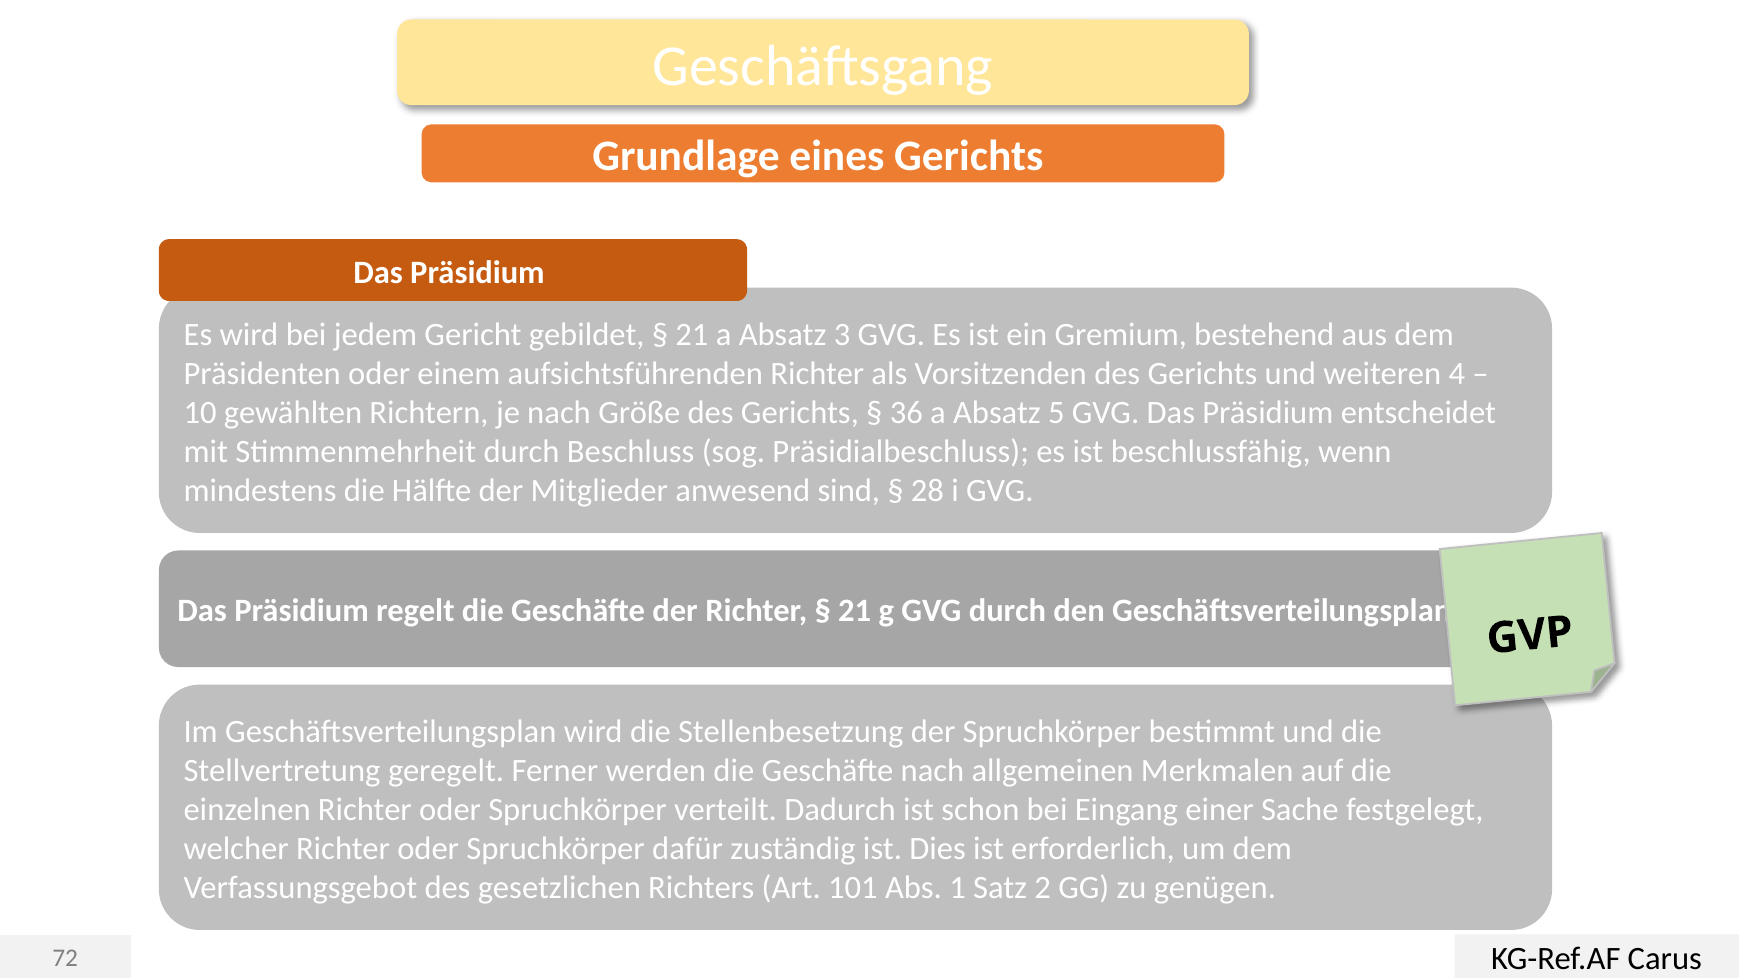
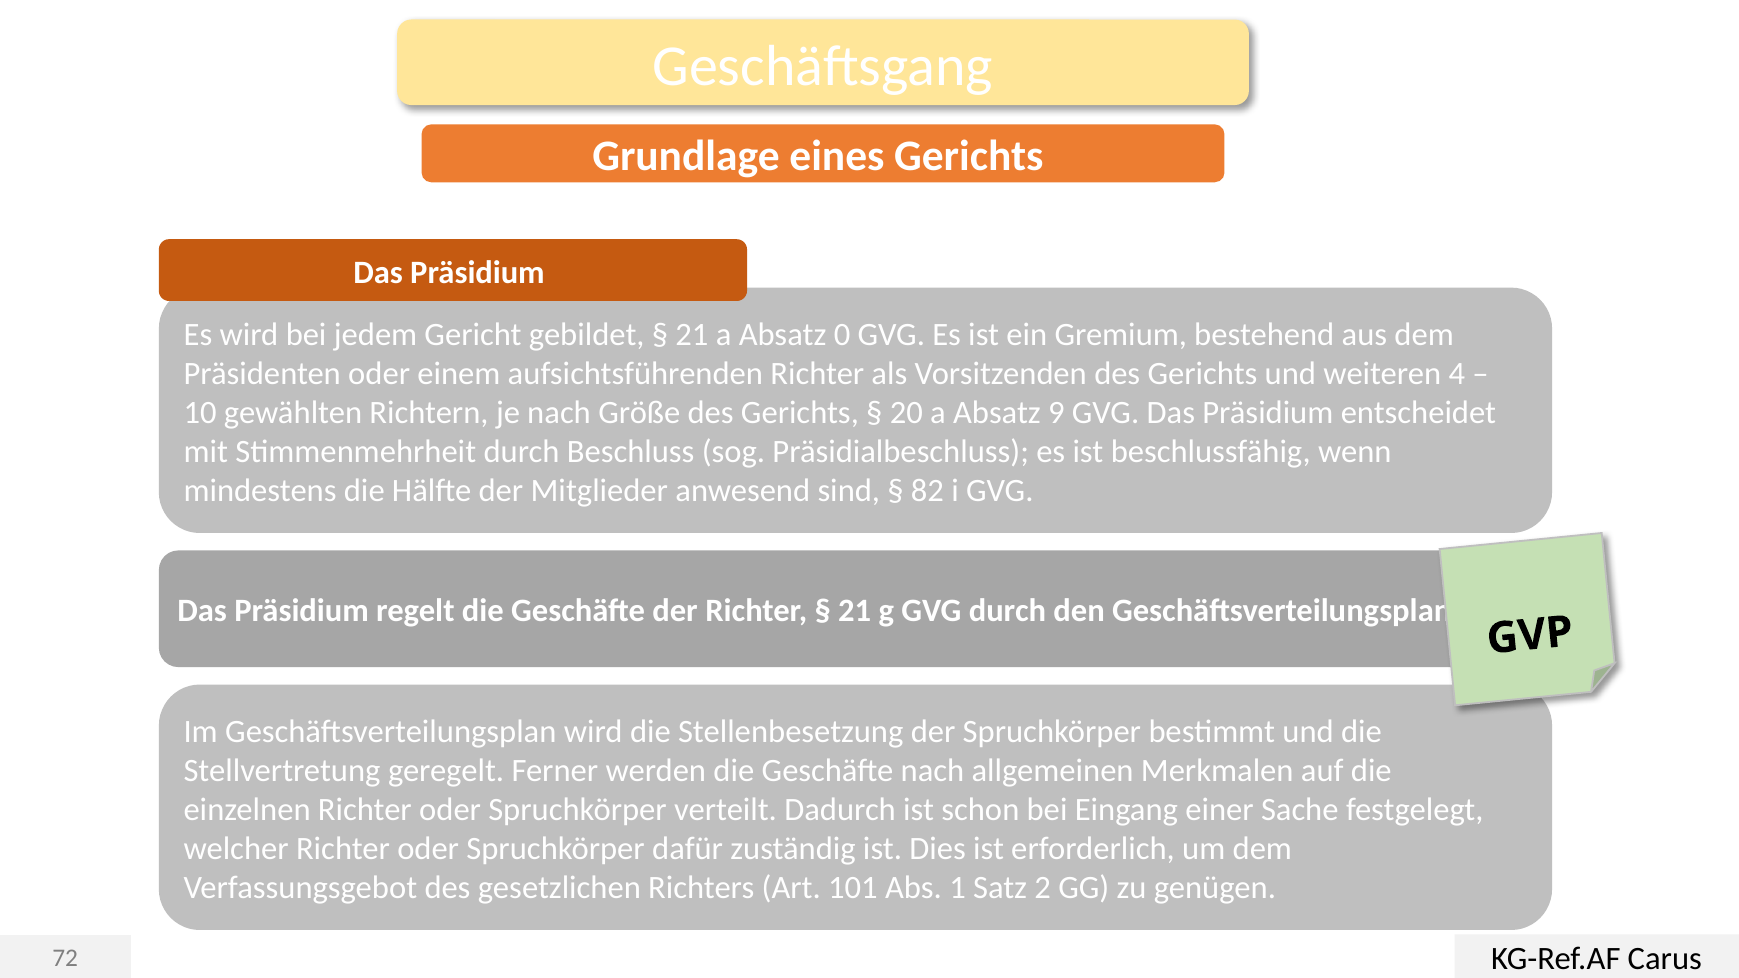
3: 3 -> 0 (842, 334)
36: 36 -> 20 (906, 413)
5: 5 -> 9 (1056, 413)
28: 28 -> 82 (927, 491)
